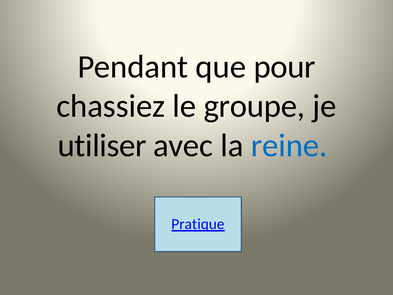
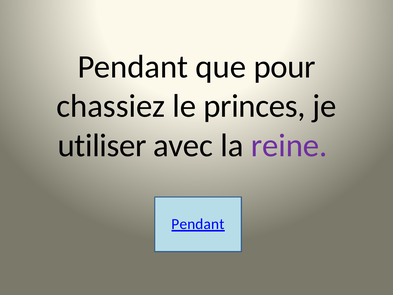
groupe: groupe -> princes (254, 106)
reine colour: blue -> purple (289, 145)
Pratique: Pratique -> Pendant (198, 224)
